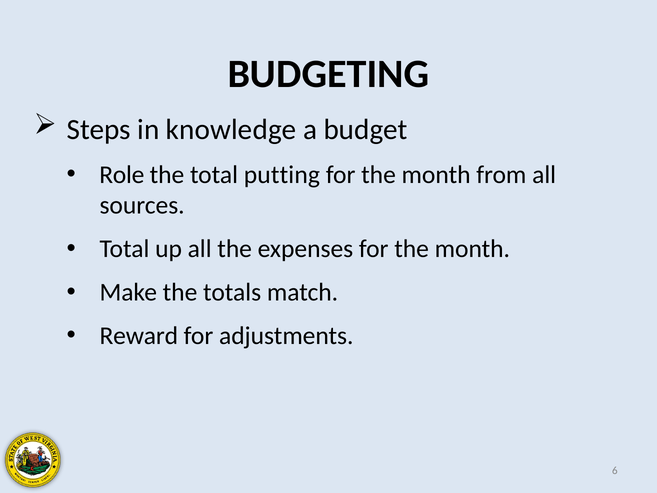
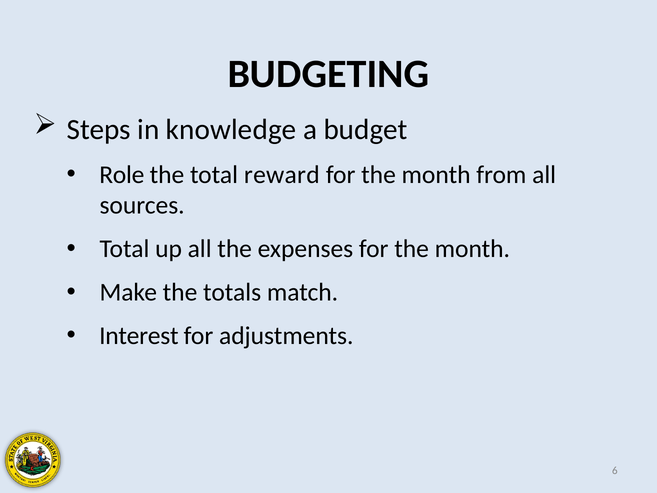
putting: putting -> reward (282, 175)
Reward: Reward -> Interest (139, 336)
